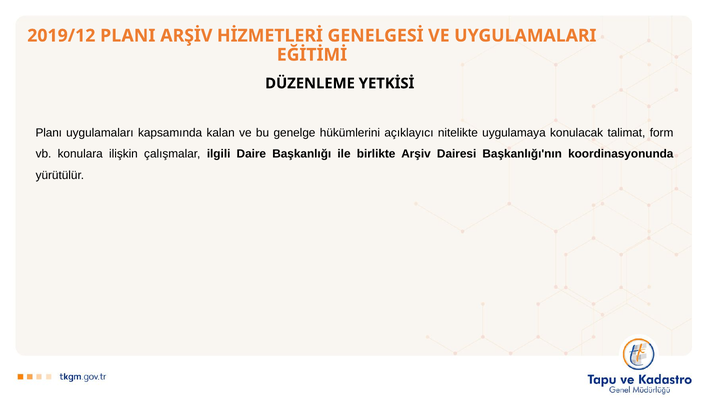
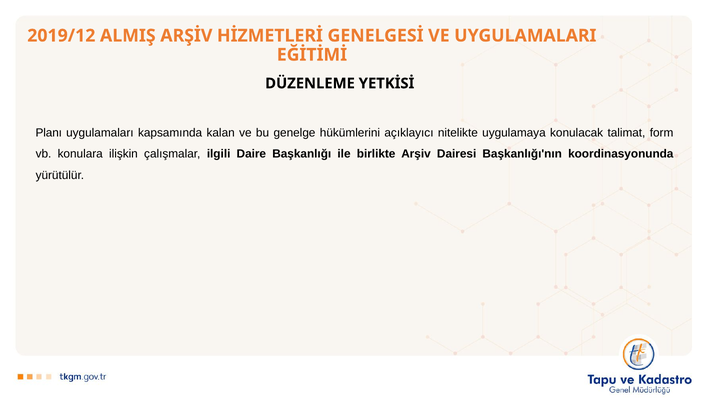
PLANI: PLANI -> ALMIŞ (128, 36)
